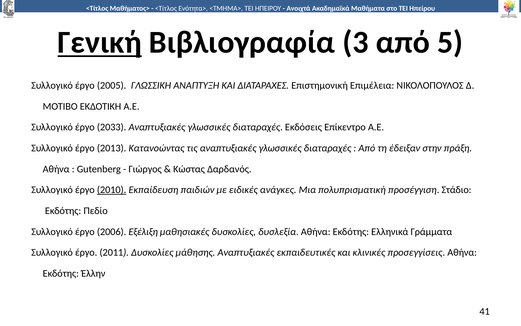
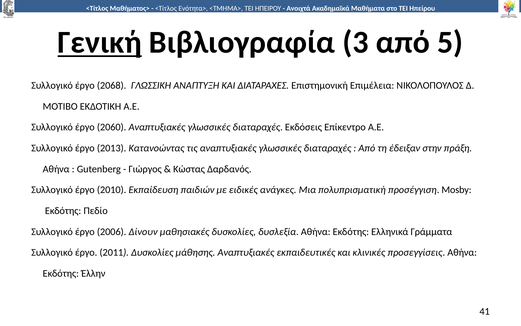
2005: 2005 -> 2068 (112, 85)
2033: 2033 -> 2060 (112, 127)
2010 underline: present -> none (112, 190)
Στάδιο: Στάδιο -> Mosby (456, 190)
Εξέλιξη: Εξέλιξη -> Δίνουν (143, 231)
